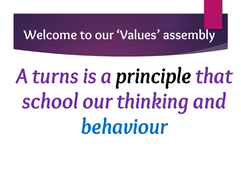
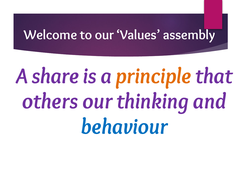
turns: turns -> share (56, 76)
principle colour: black -> orange (154, 76)
school: school -> others (50, 101)
